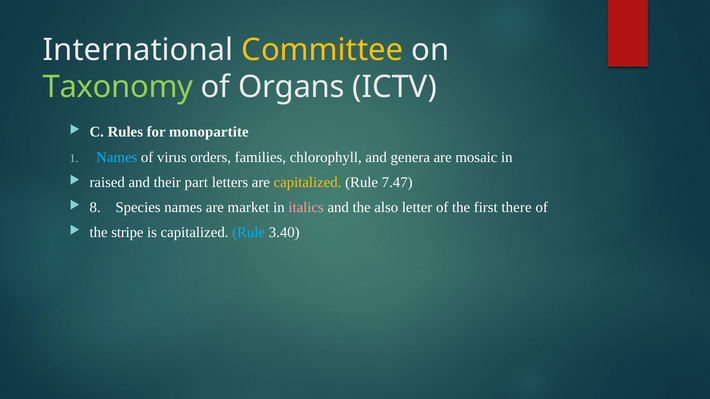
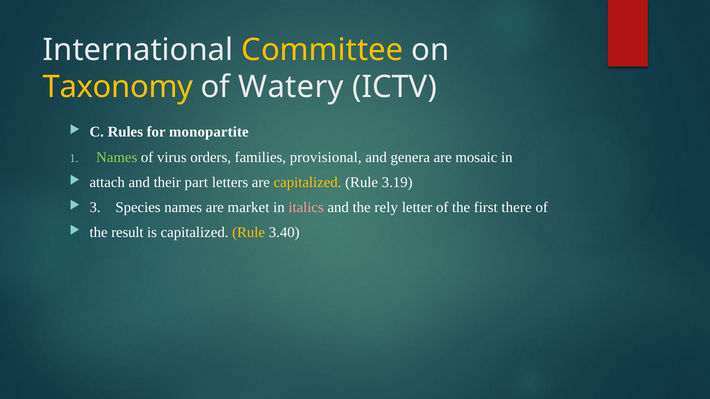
Taxonomy colour: light green -> yellow (118, 87)
Organs: Organs -> Watery (291, 87)
Names colour: light blue -> light green (117, 157)
chlorophyll: chlorophyll -> provisional (326, 157)
raised: raised -> attach (107, 182)
7.47: 7.47 -> 3.19 (397, 182)
8: 8 -> 3 (95, 208)
also: also -> rely (386, 208)
stripe: stripe -> result (127, 233)
Rule colour: light blue -> yellow (249, 233)
